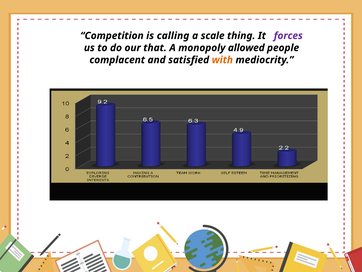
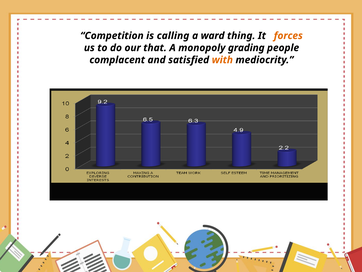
scale: scale -> ward (213, 36)
forces colour: purple -> orange (288, 36)
allowed: allowed -> grading (246, 48)
